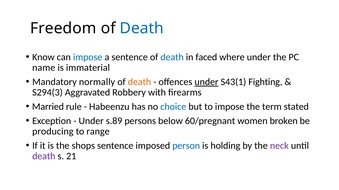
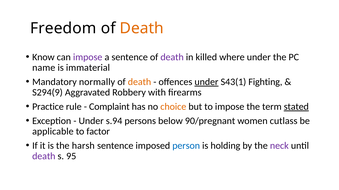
Death colour: blue -> orange (142, 28)
impose colour: blue -> purple (88, 57)
death colour: blue -> purple (172, 57)
faced: faced -> killed (206, 57)
S294(3: S294(3 -> S294(9 (47, 93)
Married: Married -> Practice (48, 107)
Habeenzu: Habeenzu -> Complaint (109, 107)
choice colour: blue -> orange (173, 107)
stated underline: none -> present (296, 107)
s.89: s.89 -> s.94 (114, 121)
60/pregnant: 60/pregnant -> 90/pregnant (210, 121)
broken: broken -> cutlass (284, 121)
producing: producing -> applicable (53, 132)
range: range -> factor (98, 132)
shops: shops -> harsh (83, 146)
21: 21 -> 95 (71, 157)
